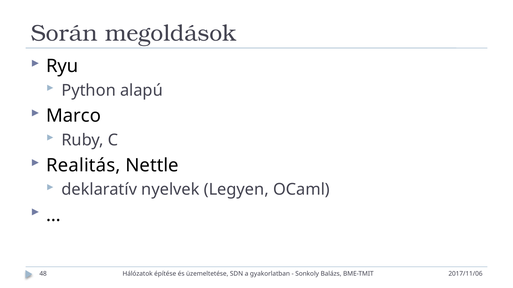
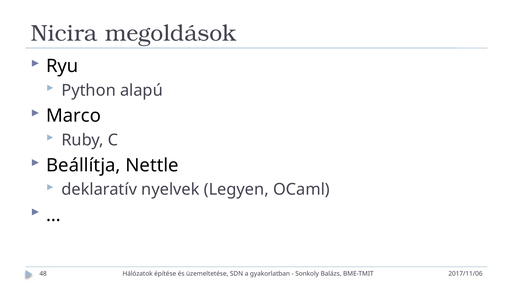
Során: Során -> Nicira (64, 33)
Realitás: Realitás -> Beállítja (83, 166)
